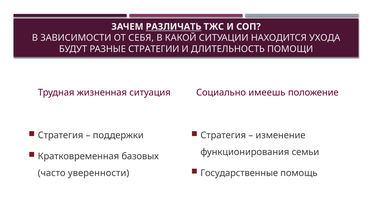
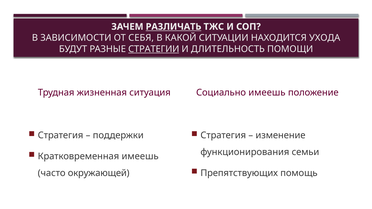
СТРАТЕГИИ underline: none -> present (154, 49)
Кратковременная базовых: базовых -> имеешь (140, 157)
Государственные: Государственные -> Препятствующих (239, 173)
уверенности: уверенности -> окружающей (99, 173)
